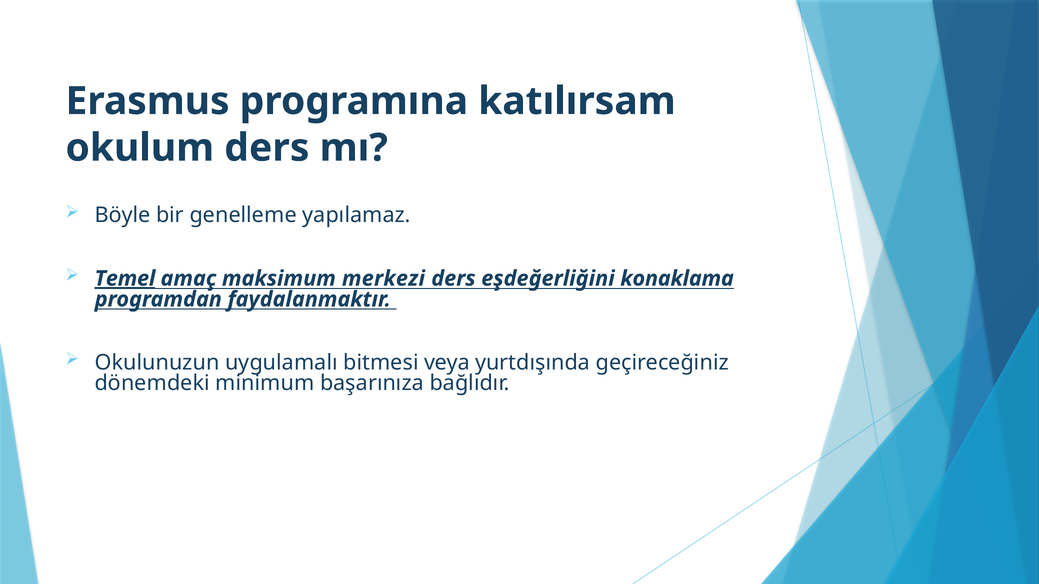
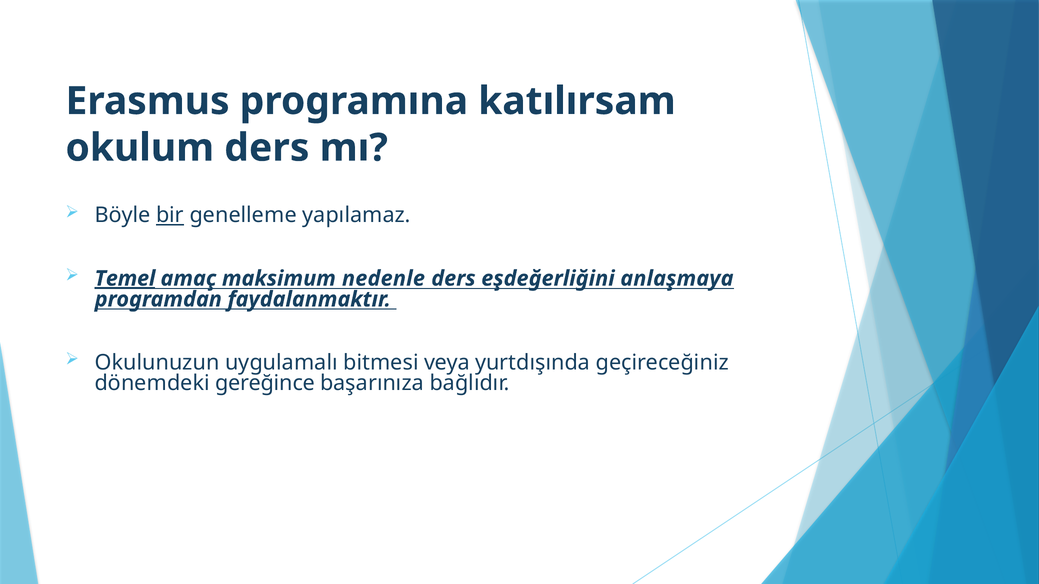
bir underline: none -> present (170, 215)
merkezi: merkezi -> nedenle (383, 279)
konaklama: konaklama -> anlaşmaya (677, 279)
minimum: minimum -> gereğince (265, 384)
